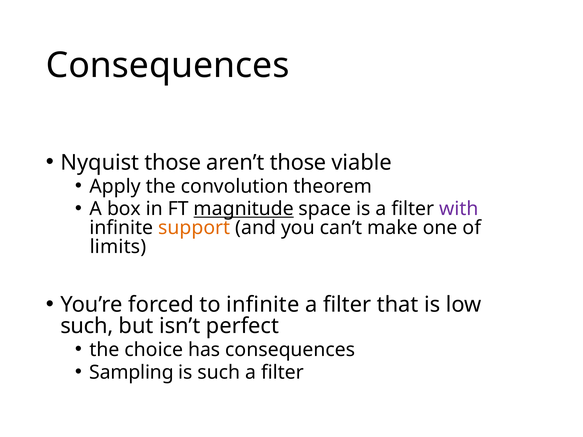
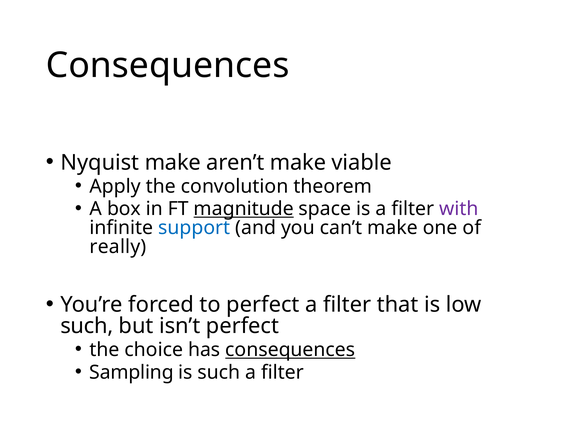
Nyquist those: those -> make (173, 163)
aren’t those: those -> make (298, 163)
support colour: orange -> blue (194, 228)
limits: limits -> really (118, 247)
to infinite: infinite -> perfect (263, 305)
consequences underline: none -> present (290, 350)
